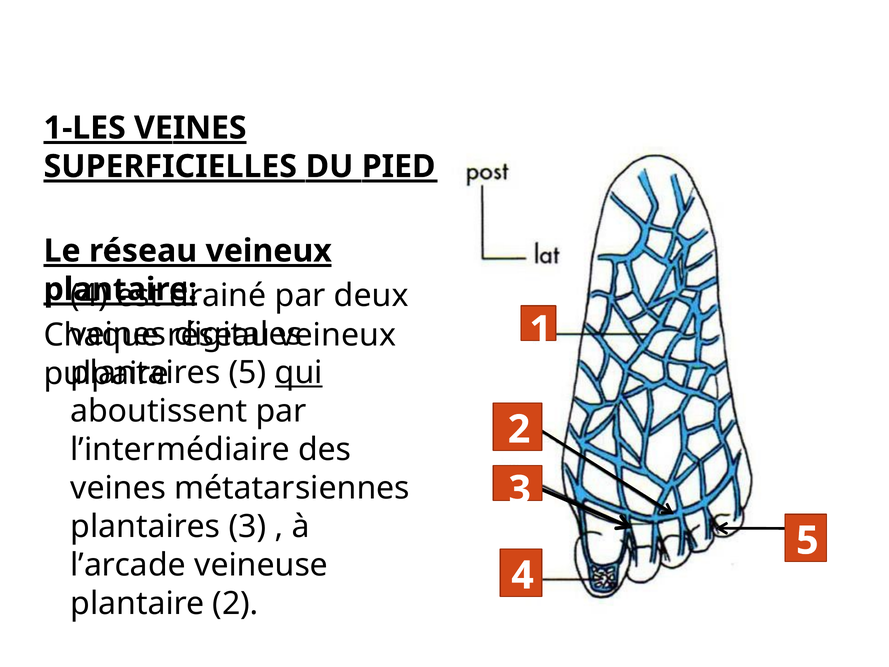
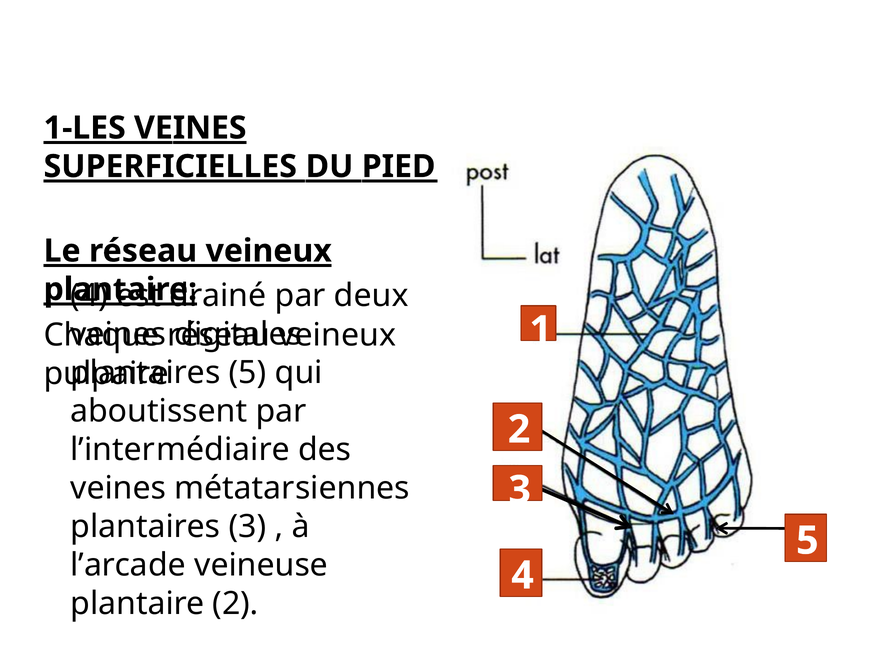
qui underline: present -> none (299, 373)
